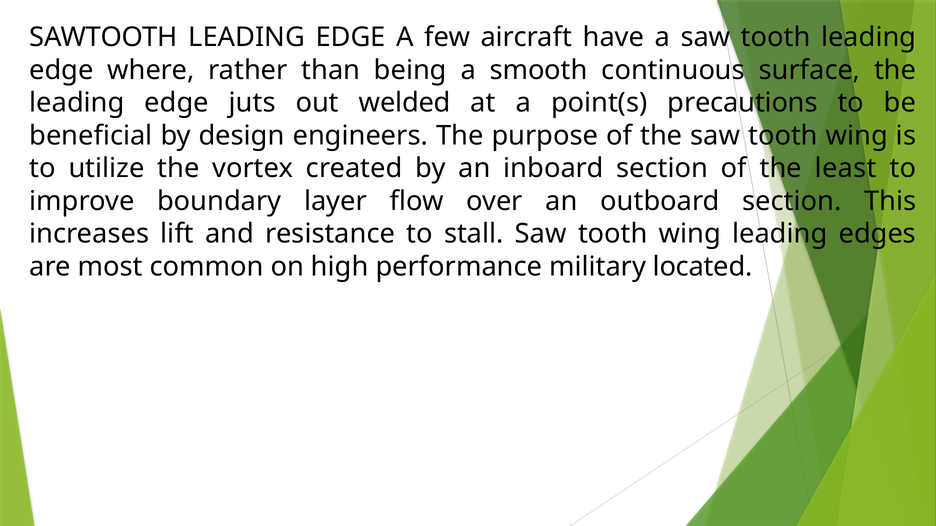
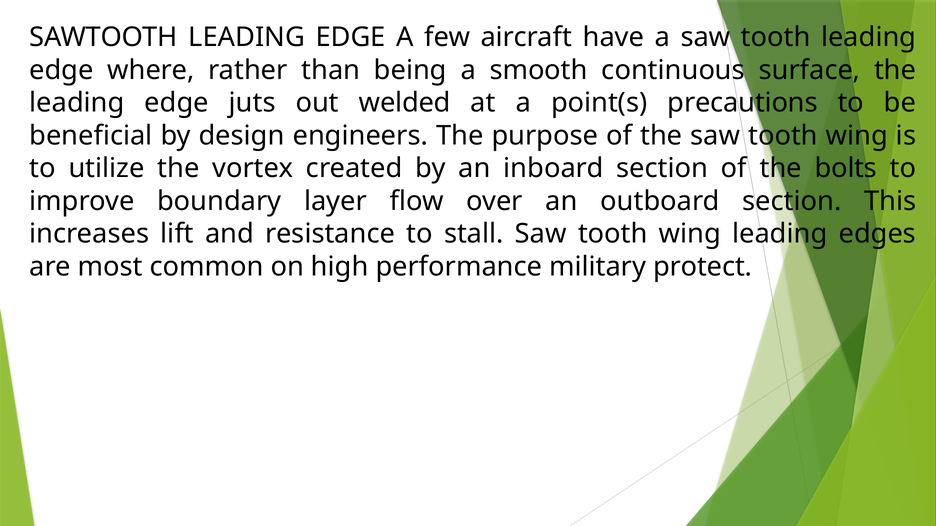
least: least -> bolts (846, 168)
located: located -> protect (703, 267)
